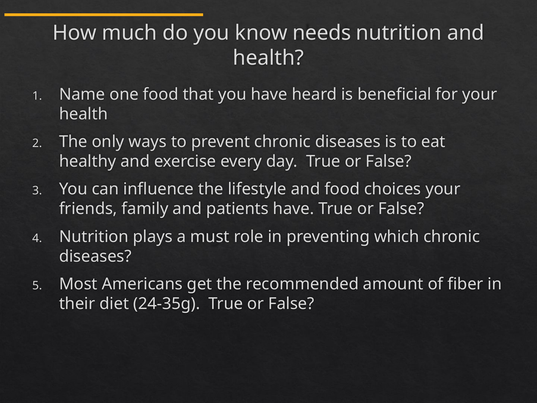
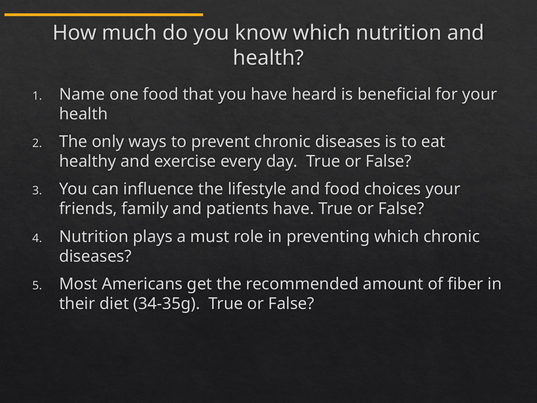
know needs: needs -> which (322, 33)
24-35g: 24-35g -> 34-35g (167, 304)
